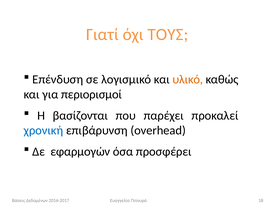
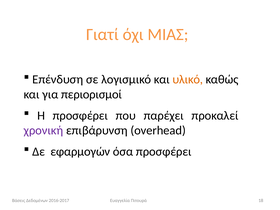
ΤΟΥΣ: ΤΟΥΣ -> ΜΙΑΣ (168, 35)
Η βασίζονται: βασίζονται -> προσφέρει (80, 116)
χρονική colour: blue -> purple (43, 130)
